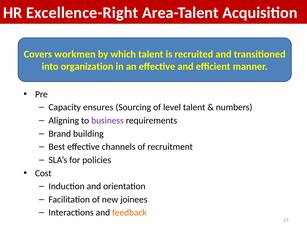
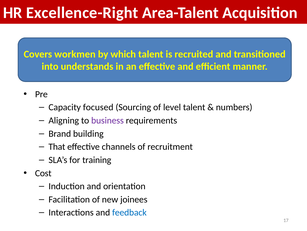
organization: organization -> understands (87, 66)
ensures: ensures -> focused (98, 107)
Best: Best -> That (57, 146)
policies: policies -> training (97, 159)
feedback colour: orange -> blue (129, 212)
